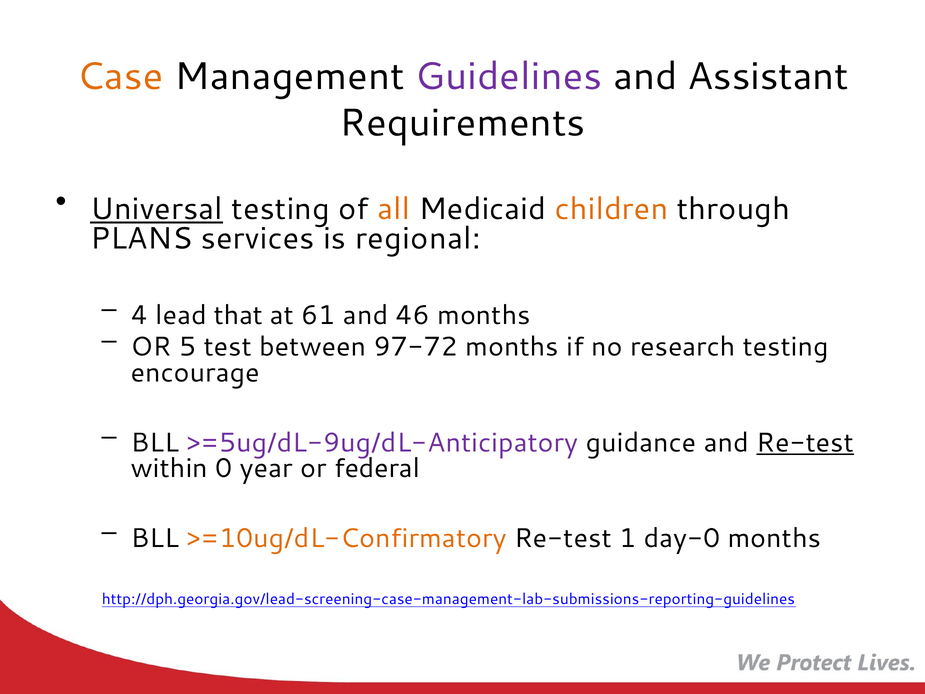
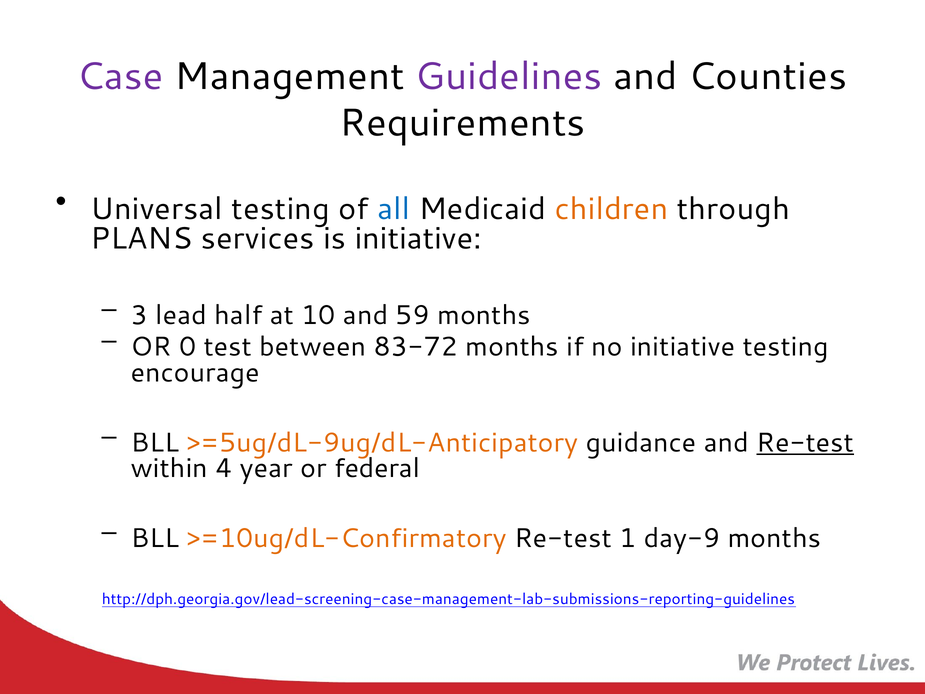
Case colour: orange -> purple (120, 77)
Assistant: Assistant -> Counties (768, 77)
Universal underline: present -> none (157, 209)
all colour: orange -> blue (394, 209)
is regional: regional -> initiative (418, 239)
4: 4 -> 3 (139, 315)
that: that -> half (238, 315)
61: 61 -> 10 (318, 315)
46: 46 -> 59 (413, 315)
5: 5 -> 0 (188, 347)
97-72: 97-72 -> 83-72 (416, 347)
no research: research -> initiative (683, 347)
>=5ug/dL-9ug/dL-Anticipatory colour: purple -> orange (382, 442)
0: 0 -> 4 (224, 468)
day-0: day-0 -> day-9 (682, 538)
